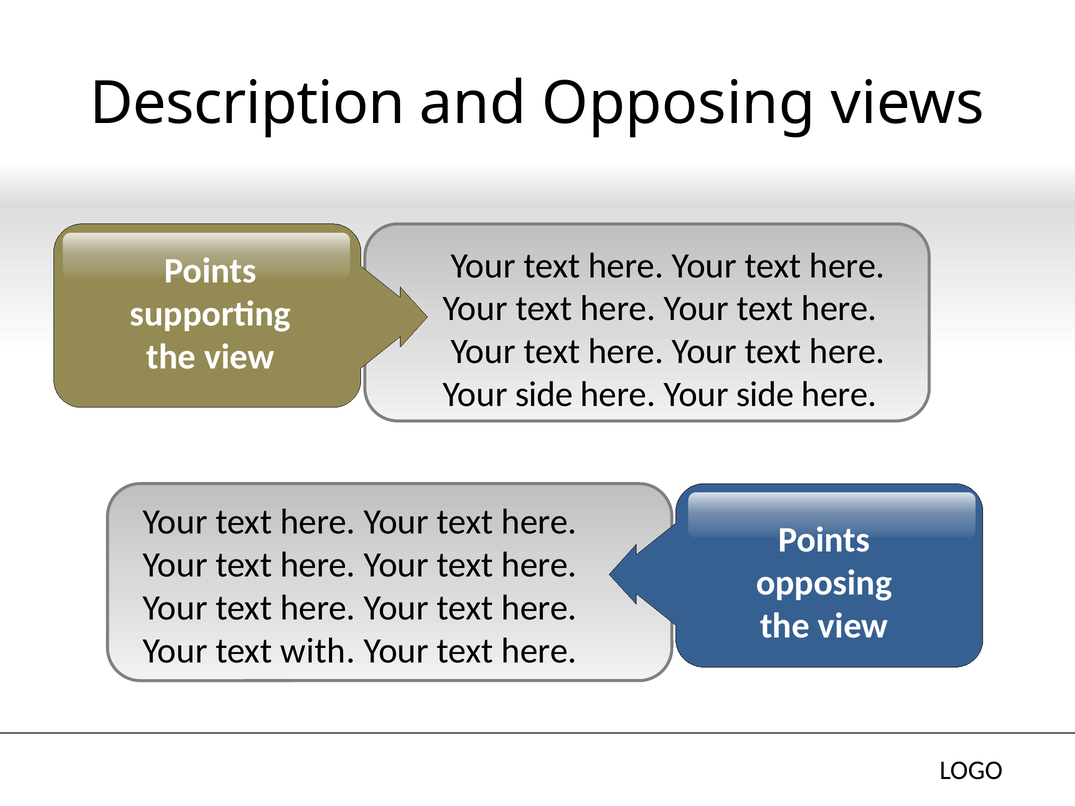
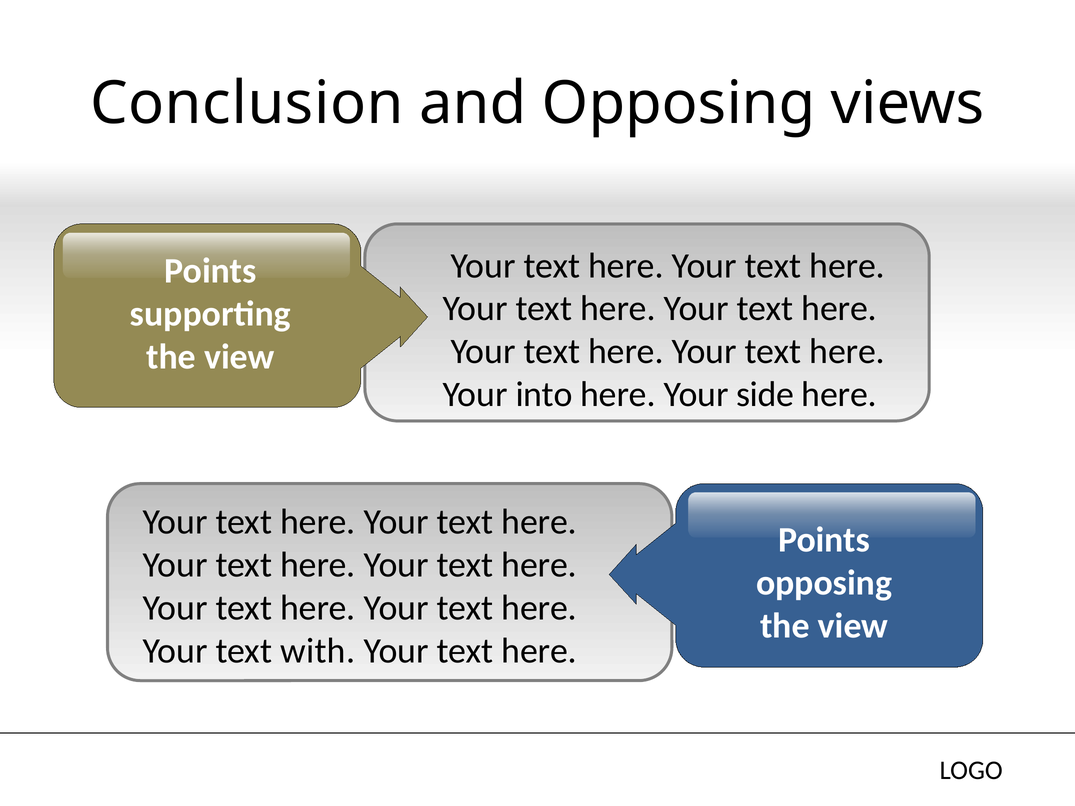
Description: Description -> Conclusion (247, 104)
side: side -> into (544, 395)
